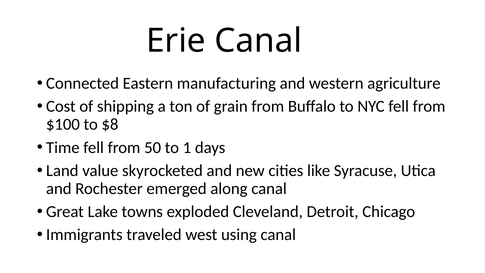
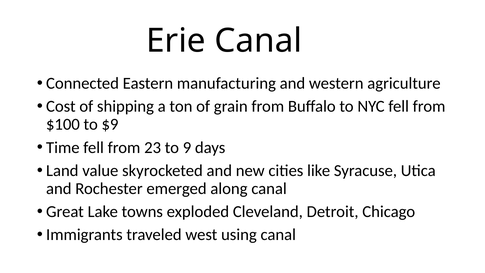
$8: $8 -> $9 (110, 124)
50: 50 -> 23 (153, 147)
1: 1 -> 9 (187, 147)
